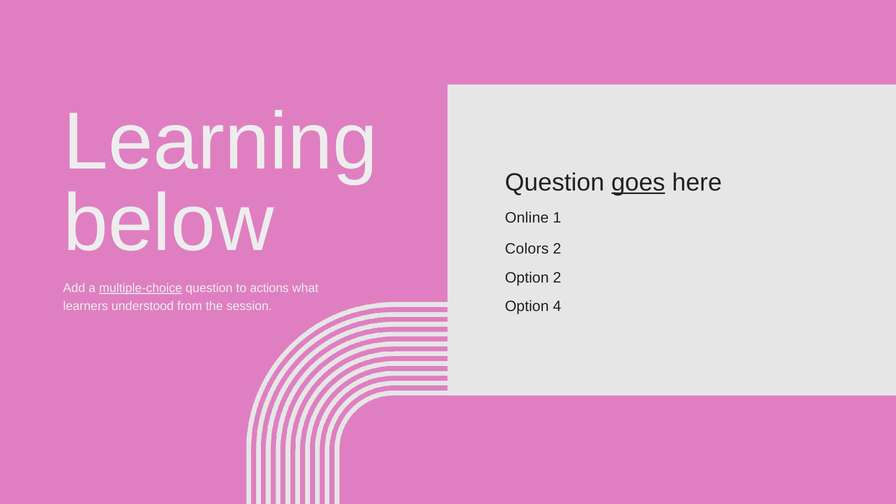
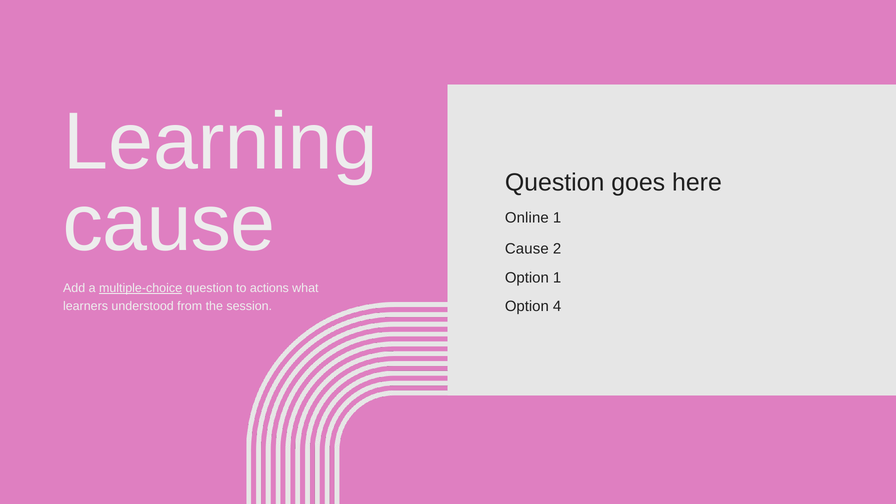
goes underline: present -> none (638, 183)
below: below -> cause (169, 223)
Colors: Colors -> Cause (527, 249)
Option 2: 2 -> 1 (557, 278)
